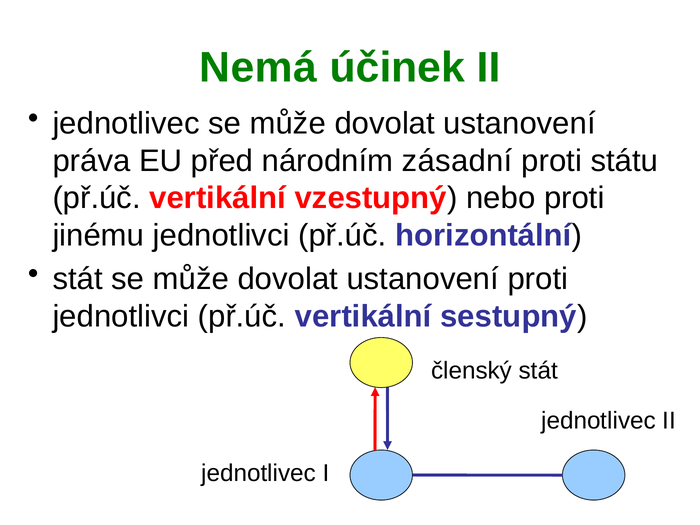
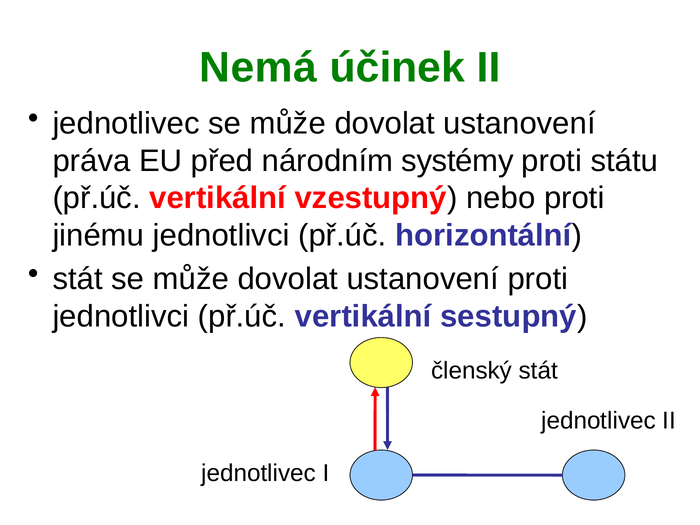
zásadní: zásadní -> systémy (458, 161)
